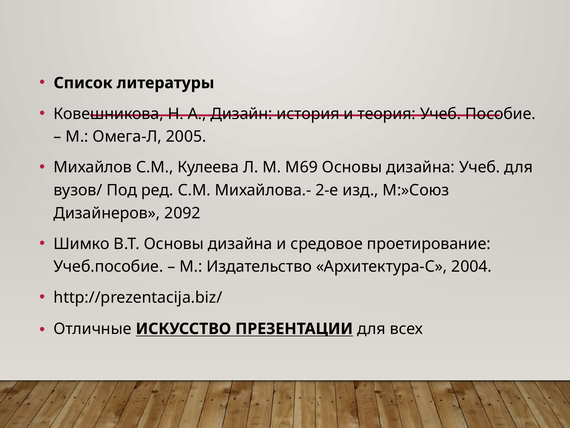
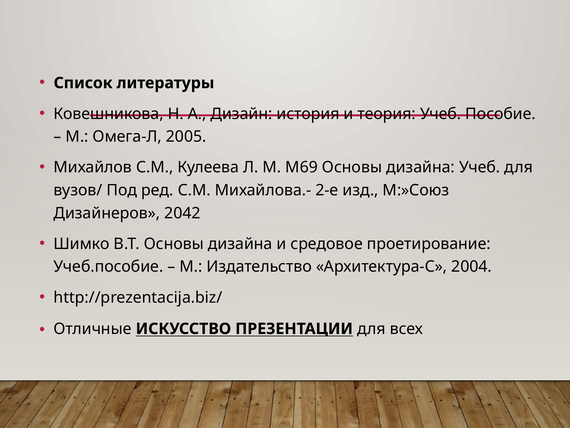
2092: 2092 -> 2042 (182, 213)
